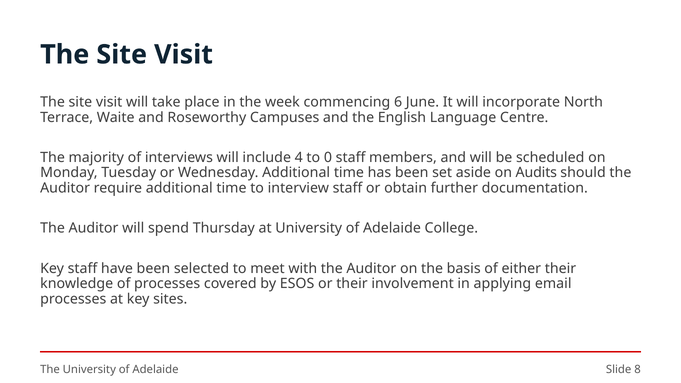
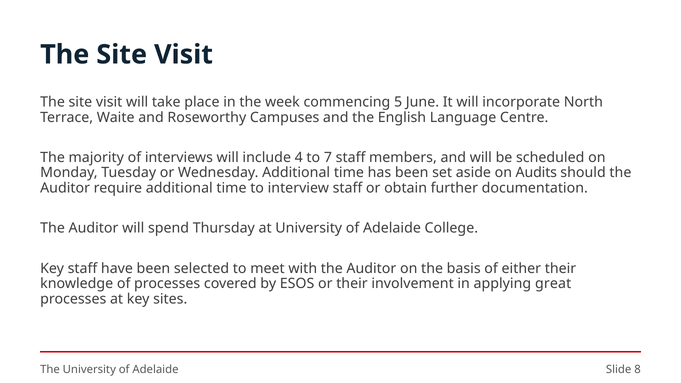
6: 6 -> 5 (398, 102)
0: 0 -> 7 (328, 157)
email: email -> great (553, 284)
